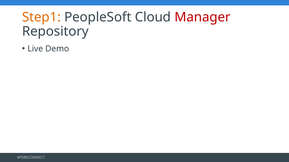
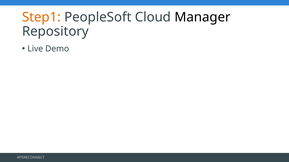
Manager colour: red -> black (202, 17)
